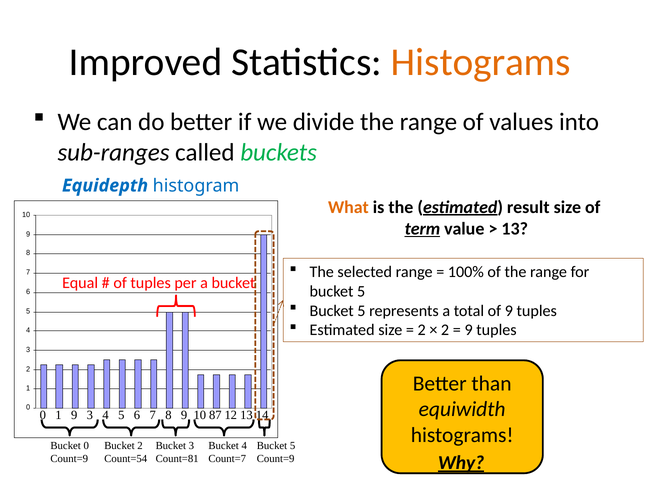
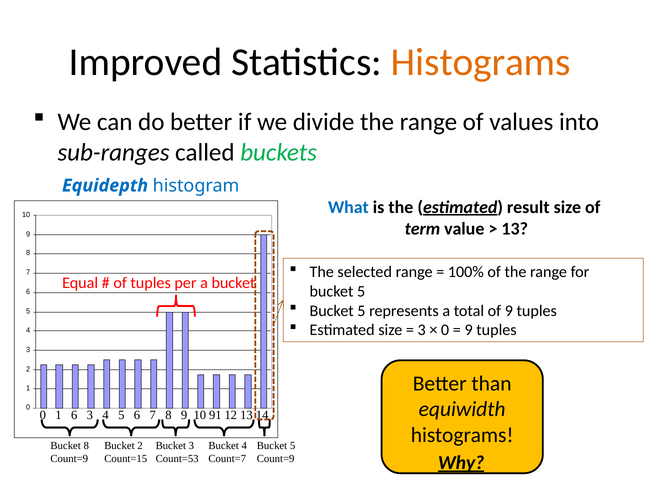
What colour: orange -> blue (348, 207)
term underline: present -> none (422, 228)
2: 2 -> 3 (422, 330)
2: 2 -> 0 (445, 330)
1 9: 9 -> 6 (74, 415)
87: 87 -> 91 (215, 415)
Bucket 0: 0 -> 8 (86, 446)
Count=54: Count=54 -> Count=15 (126, 459)
Count=81: Count=81 -> Count=53 (177, 459)
